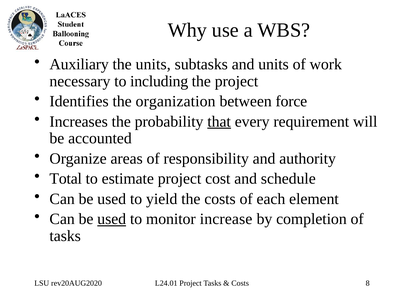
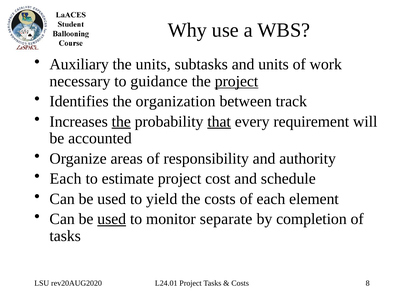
including: including -> guidance (159, 81)
project underline: none -> present (237, 81)
force: force -> track (291, 101)
the underline: none -> present (121, 122)
Total: Total -> Each (66, 179)
increase: increase -> separate (226, 219)
